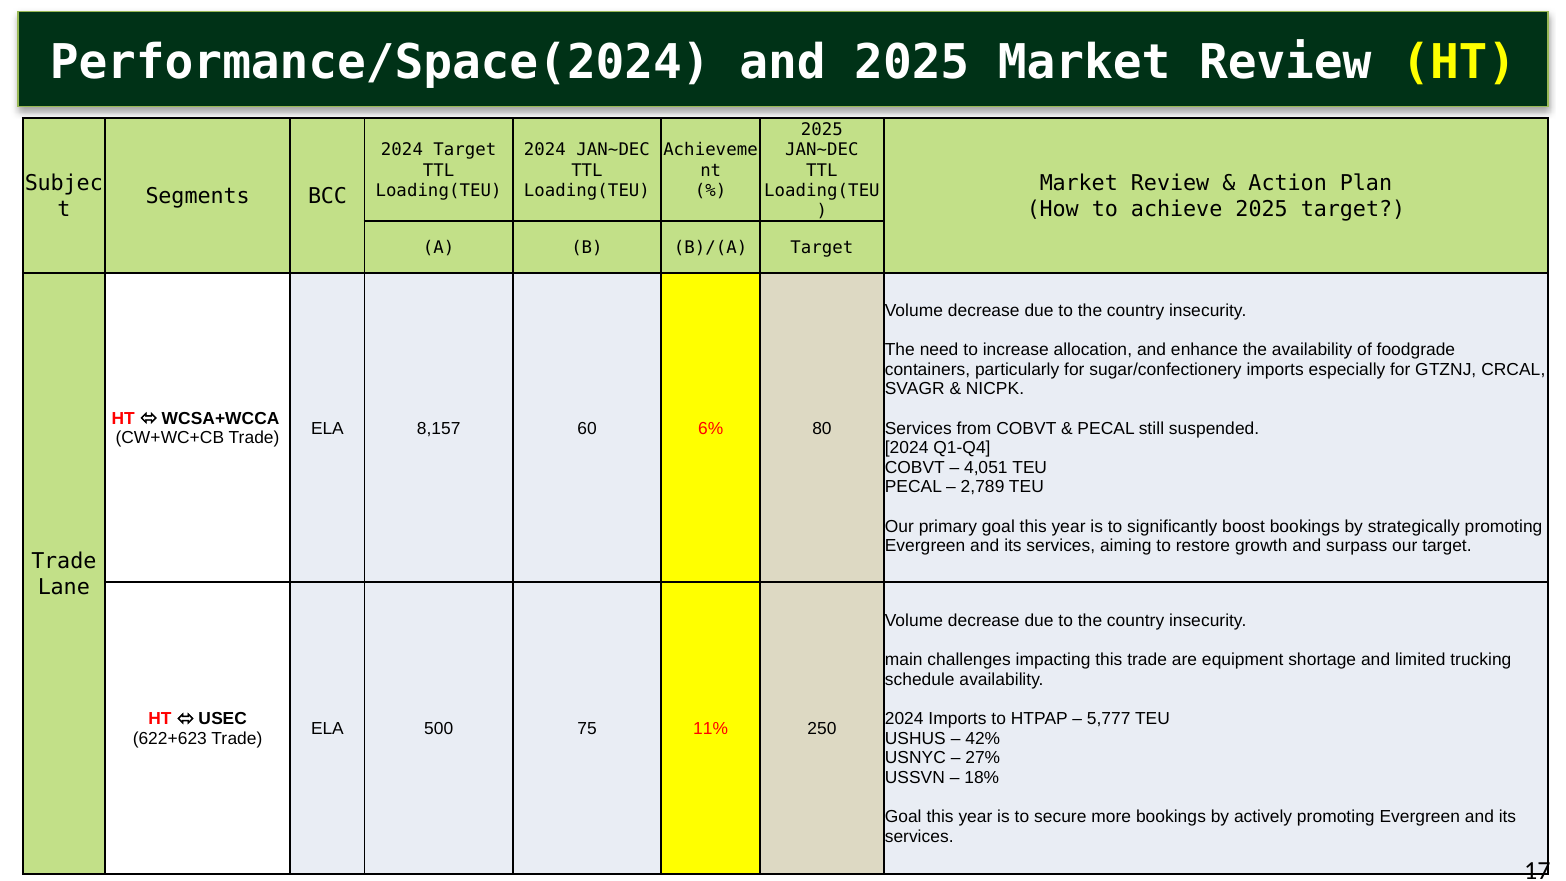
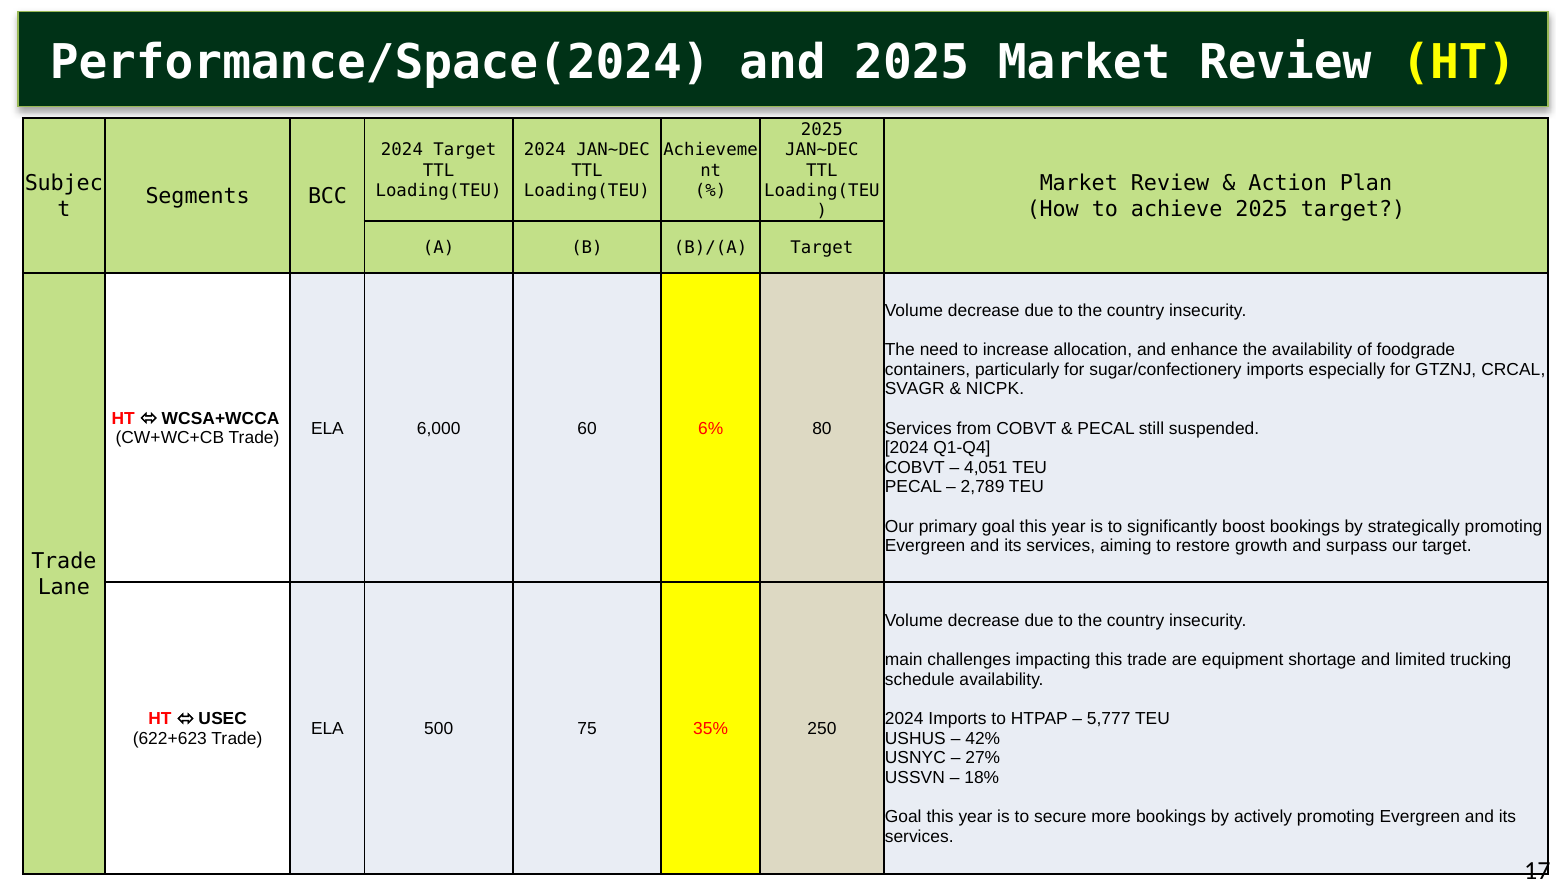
8,157: 8,157 -> 6,000 (439, 428)
11%: 11% -> 35% (711, 729)
